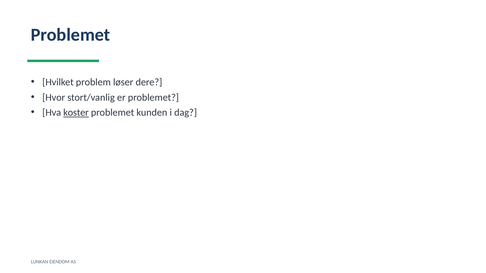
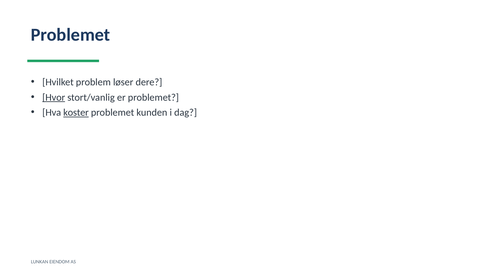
Hvor underline: none -> present (54, 98)
